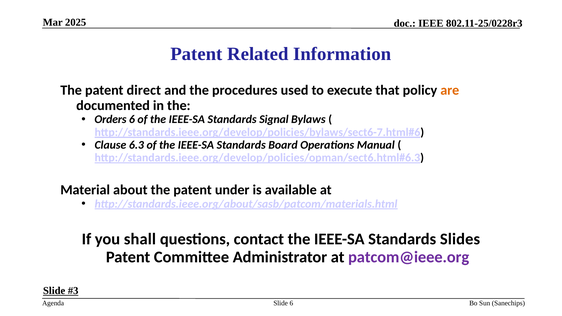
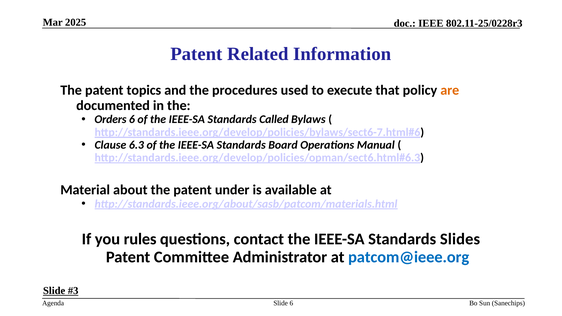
direct: direct -> topics (144, 90)
Signal: Signal -> Called (274, 119)
shall: shall -> rules (140, 239)
patcom@ieee.org colour: purple -> blue (409, 257)
